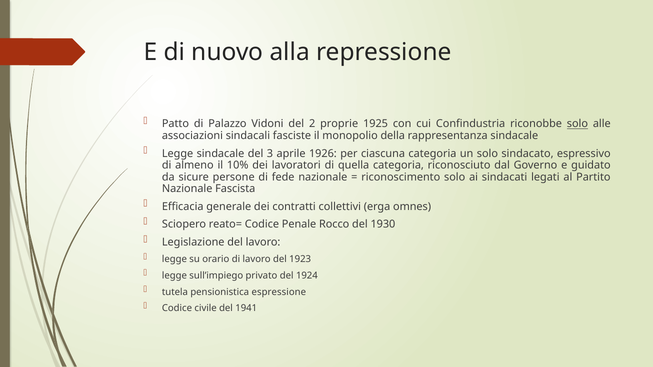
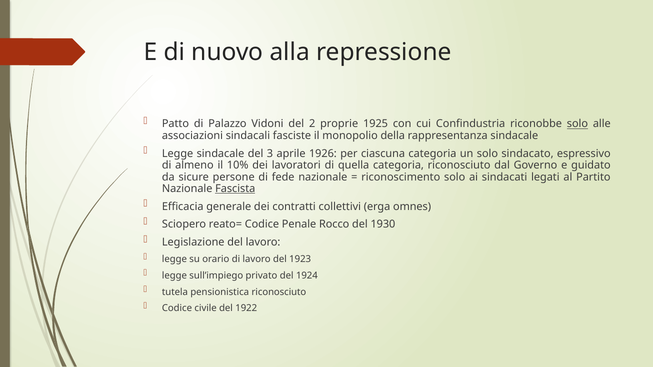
Fascista underline: none -> present (235, 189)
pensionistica espressione: espressione -> riconosciuto (279, 292)
1941: 1941 -> 1922 (246, 309)
